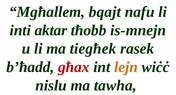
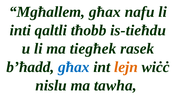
Mgħallem bqajt: bqajt -> għax (105, 12)
aktar: aktar -> qaltli (51, 30)
is-mnejn: is-mnejn -> is-tieħdu (138, 30)
għax colour: red -> blue (74, 67)
